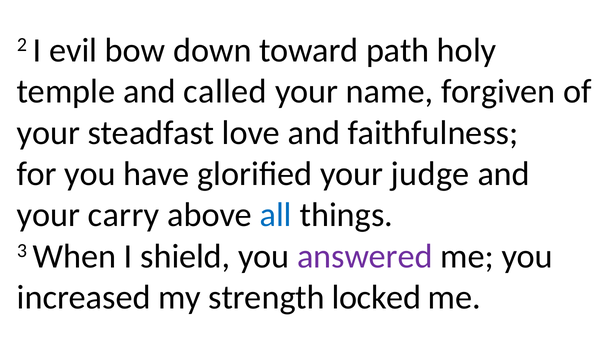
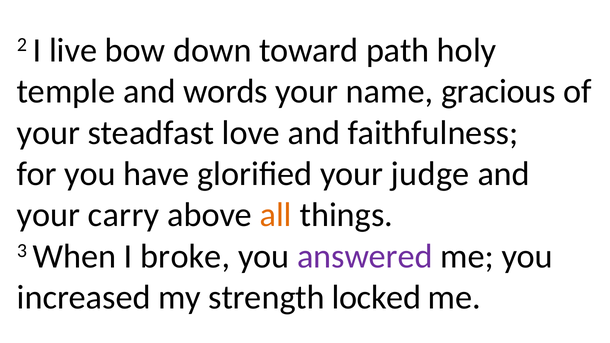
evil: evil -> live (73, 50)
called: called -> words (225, 92)
forgiven: forgiven -> gracious (498, 92)
all colour: blue -> orange (276, 215)
shield: shield -> broke (185, 256)
